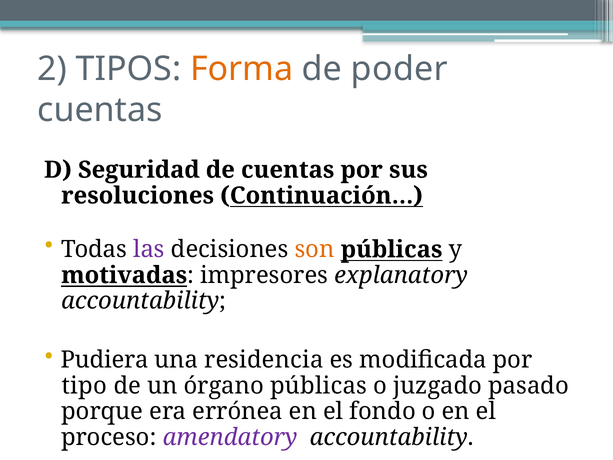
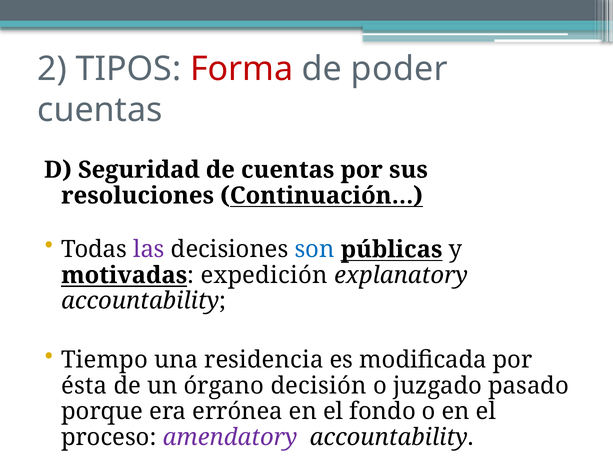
Forma colour: orange -> red (242, 69)
son colour: orange -> blue (315, 249)
impresores: impresores -> expedición (264, 275)
Pudiera: Pudiera -> Tiempo (105, 360)
tipo: tipo -> ésta (84, 386)
órgano públicas: públicas -> decisión (319, 386)
